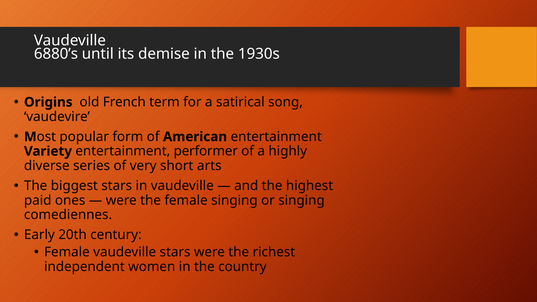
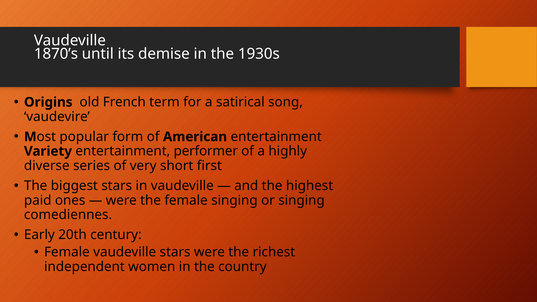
6880’s: 6880’s -> 1870’s (56, 54)
arts: arts -> first (209, 166)
